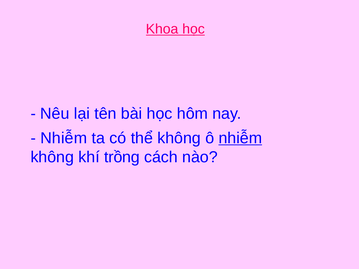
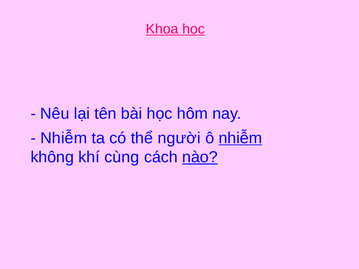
thể không: không -> người (179, 138)
trồng: trồng -> cùng (122, 157)
nào underline: none -> present (200, 157)
